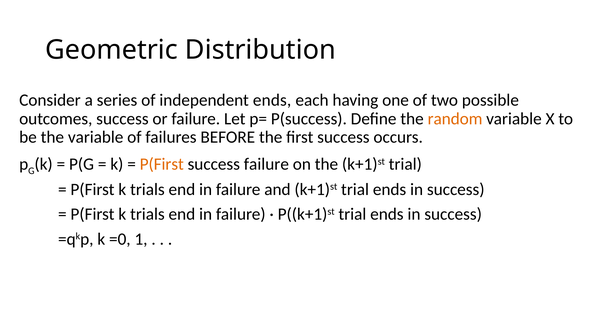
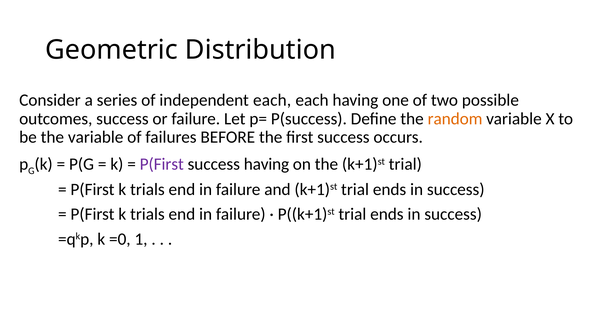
independent ends: ends -> each (272, 100)
P(First colour: orange -> purple (162, 164)
success failure: failure -> having (266, 164)
